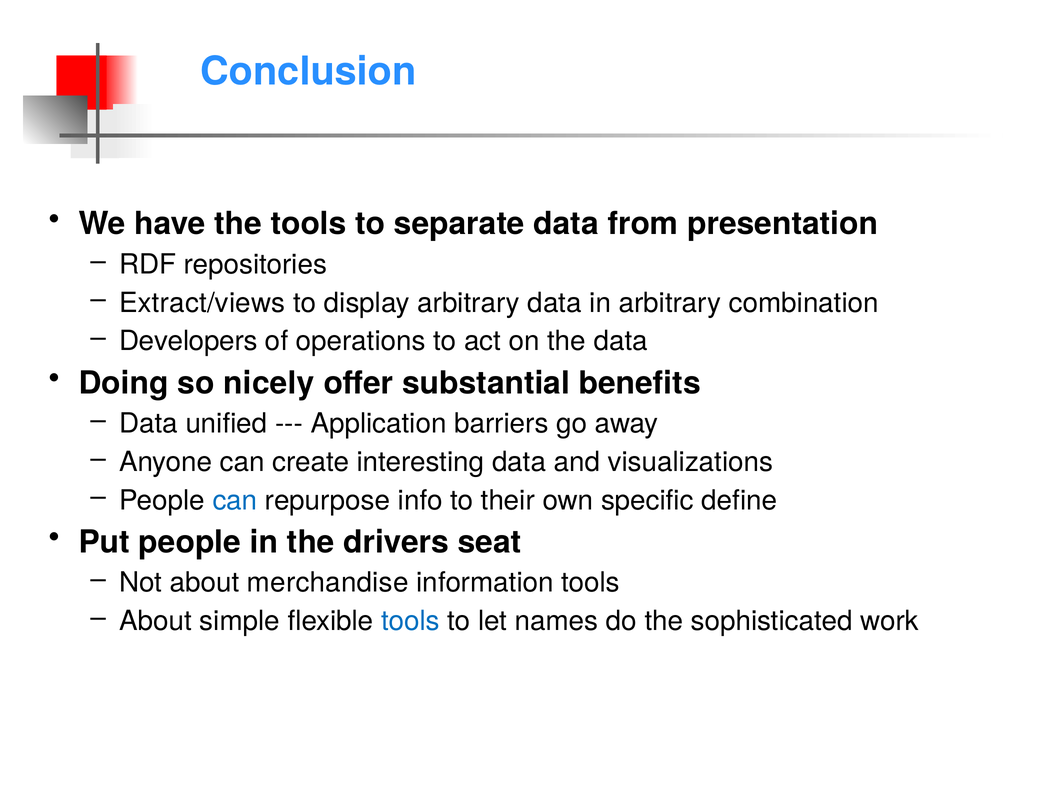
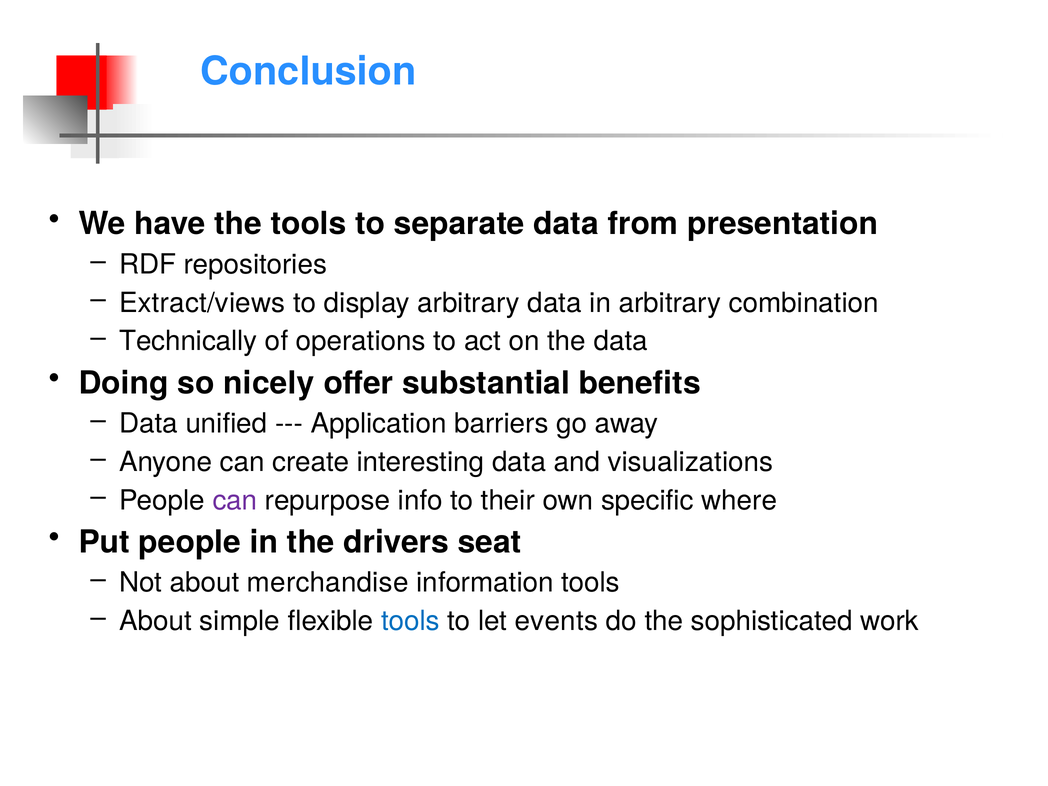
Developers: Developers -> Technically (188, 341)
can colour: blue -> purple (235, 500)
define: define -> where (739, 500)
names: names -> events (556, 621)
